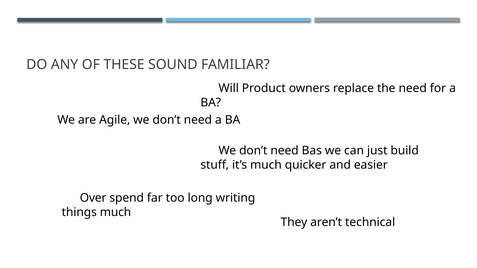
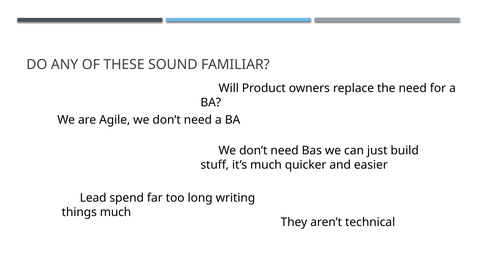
Over: Over -> Lead (93, 198)
